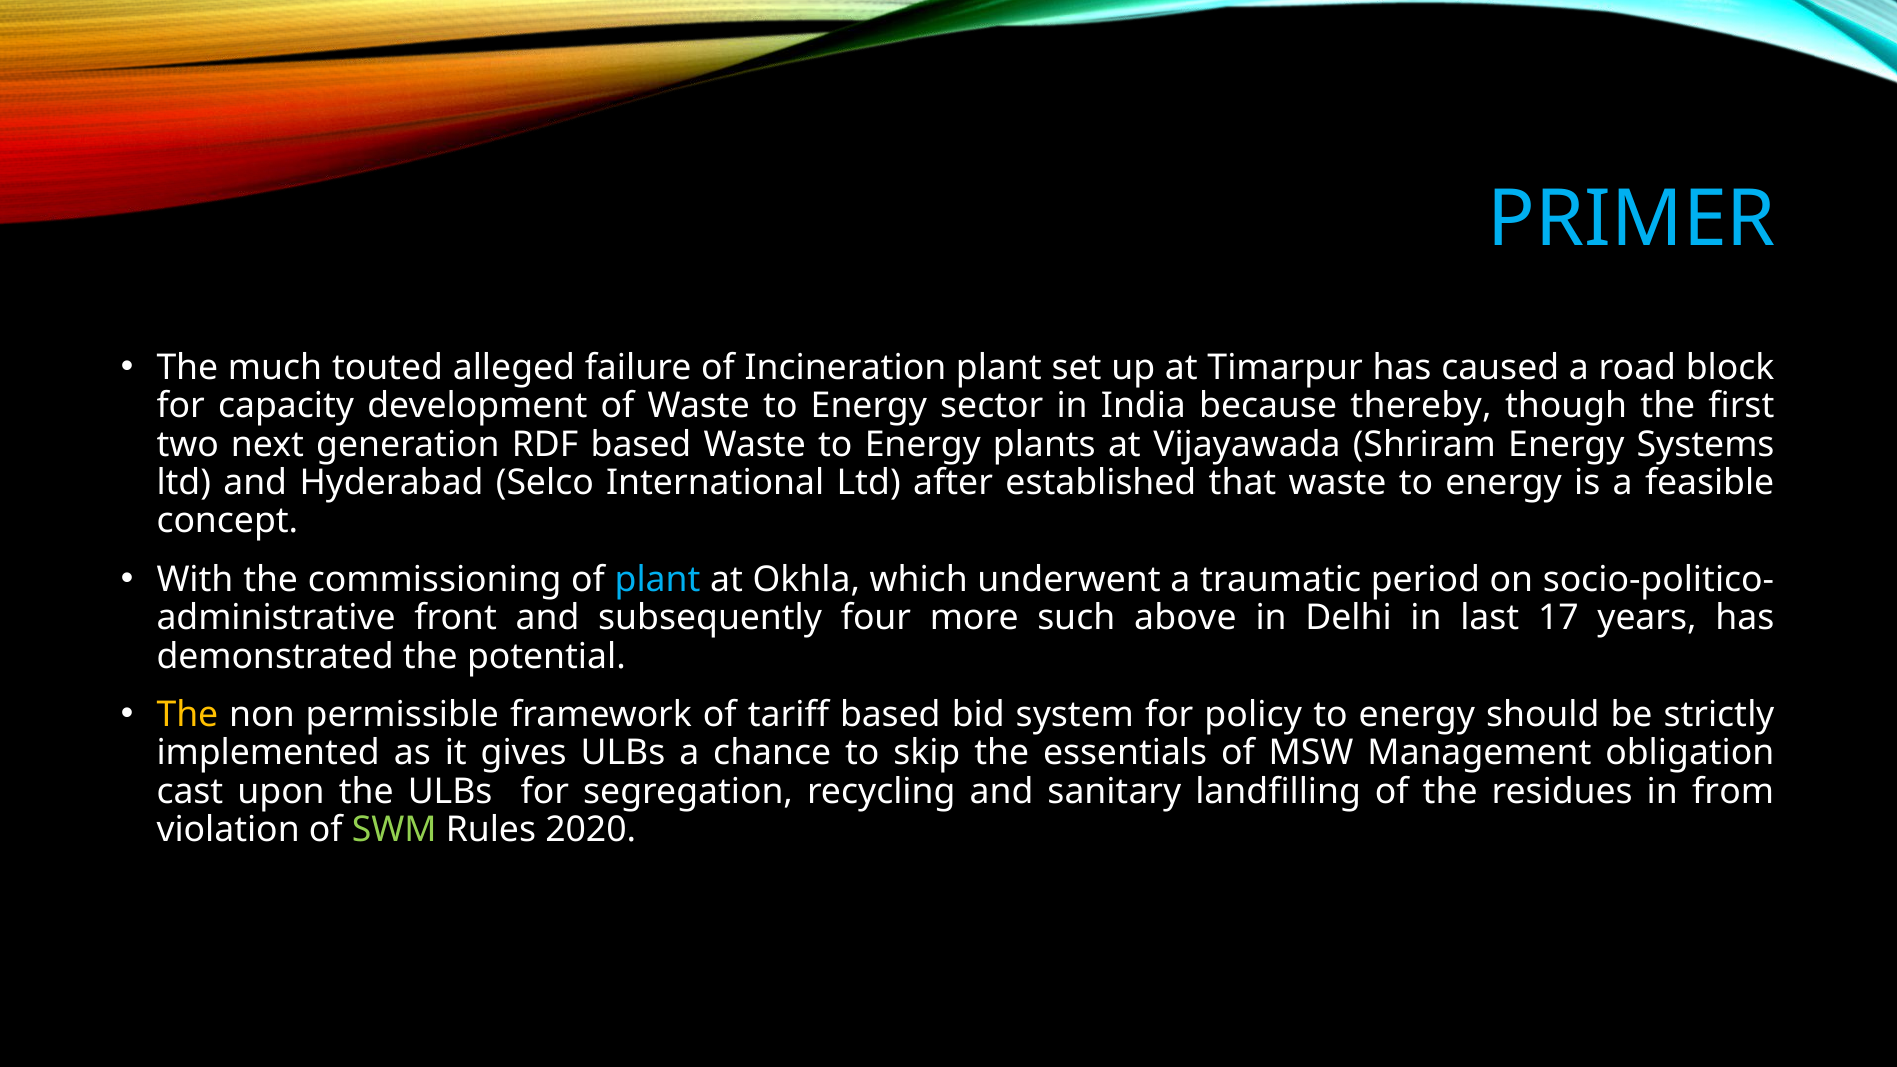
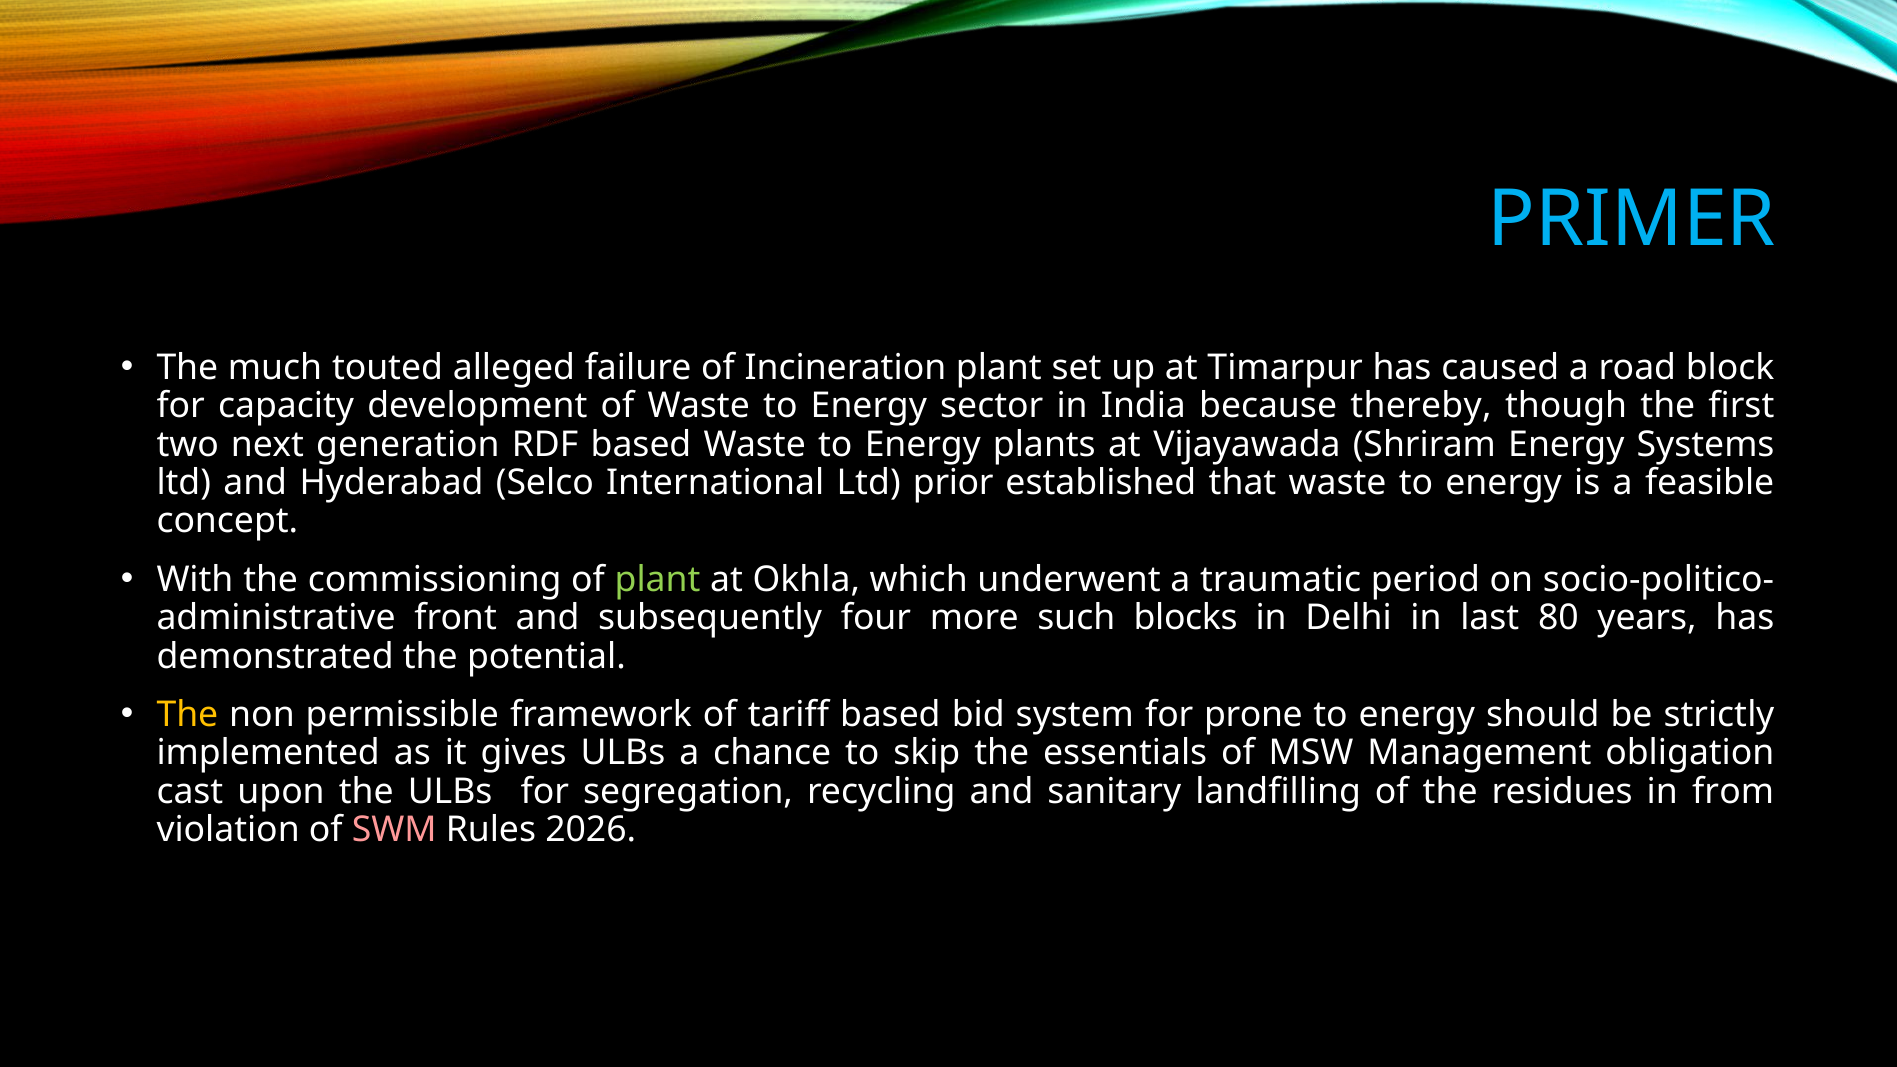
after: after -> prior (953, 483)
plant colour: light blue -> light green (658, 579)
above: above -> blocks (1186, 618)
17: 17 -> 80 (1558, 618)
policy: policy -> prone (1253, 715)
SWM colour: light green -> pink (394, 830)
2020: 2020 -> 2026 (591, 830)
